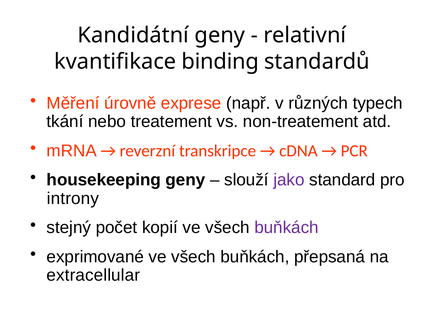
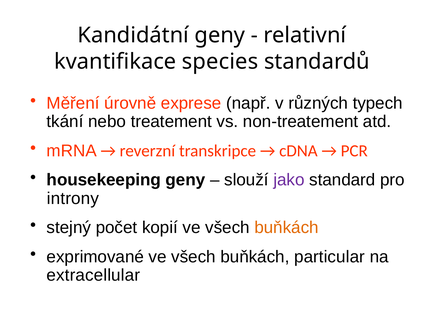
binding: binding -> species (220, 61)
buňkách colour: purple -> orange (287, 227)
přepsaná: přepsaná -> particular (330, 256)
